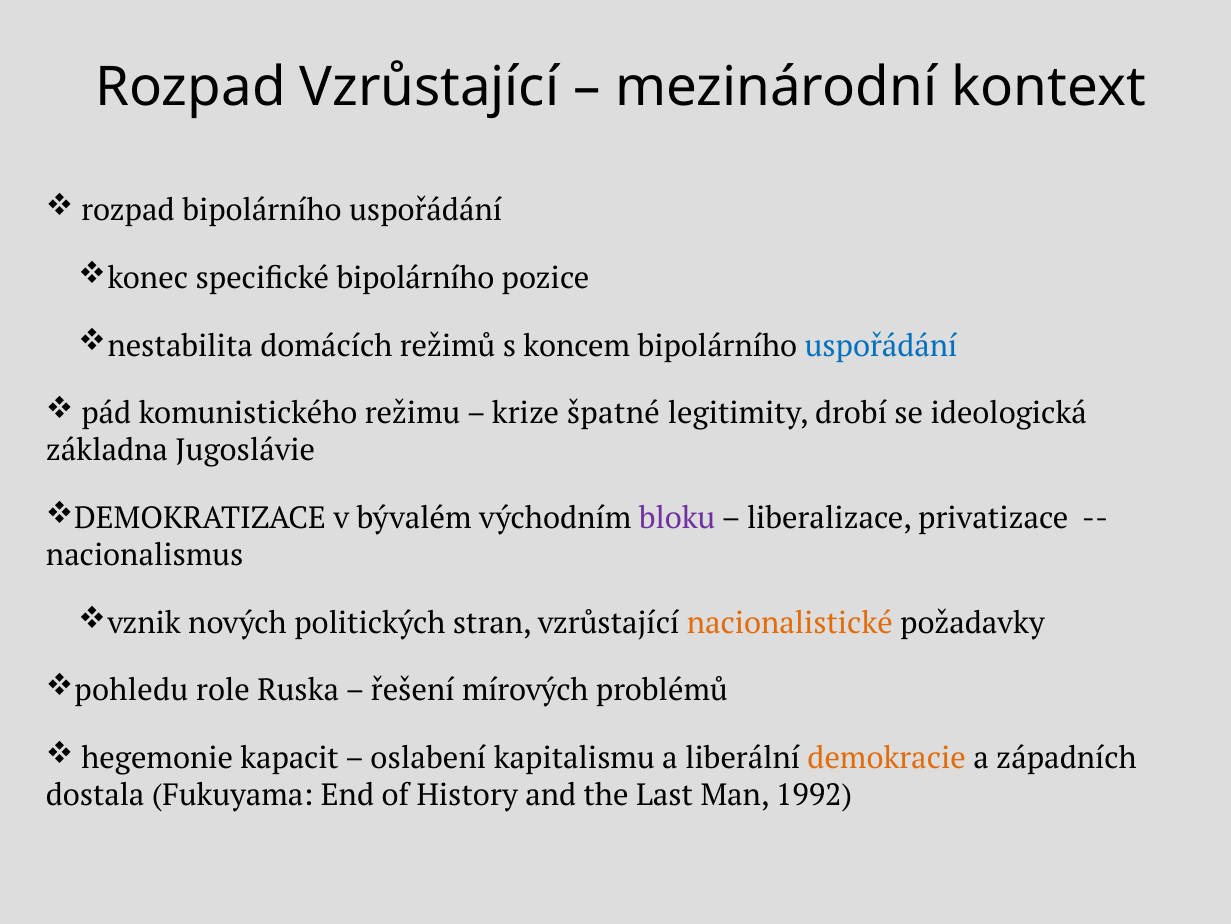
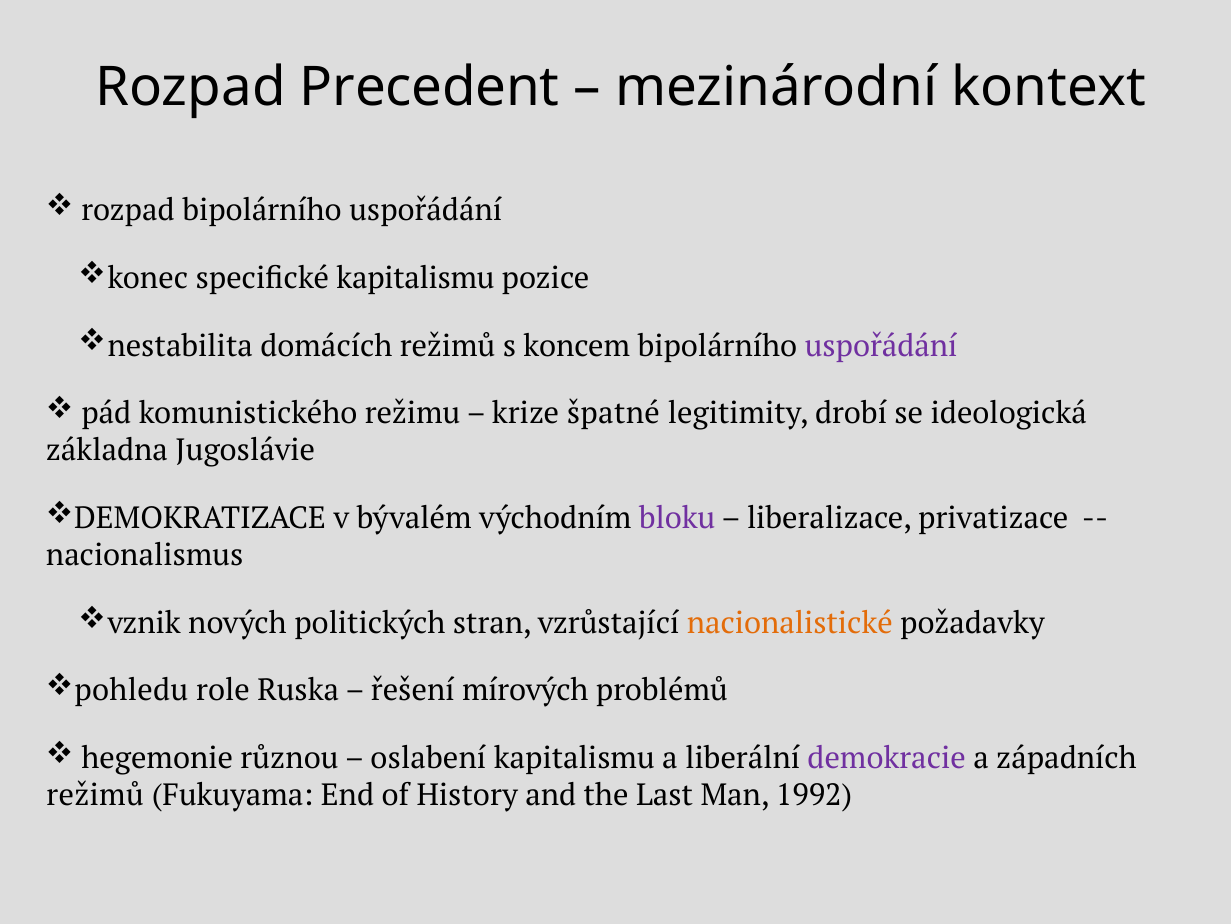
Rozpad Vzrůstající: Vzrůstající -> Precedent (430, 88)
specifické bipolárního: bipolárního -> kapitalismu (416, 278)
uspořádání colour: blue -> purple (881, 346)
kapacit: kapacit -> různou (290, 758)
demokracie colour: orange -> purple (887, 758)
dostala: dostala -> režimů (95, 795)
